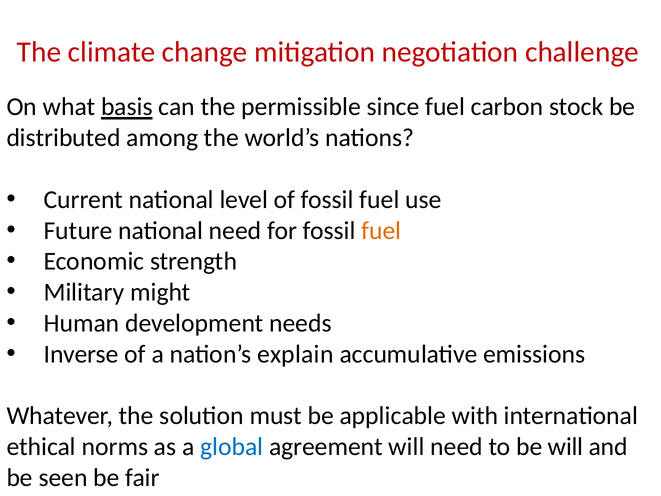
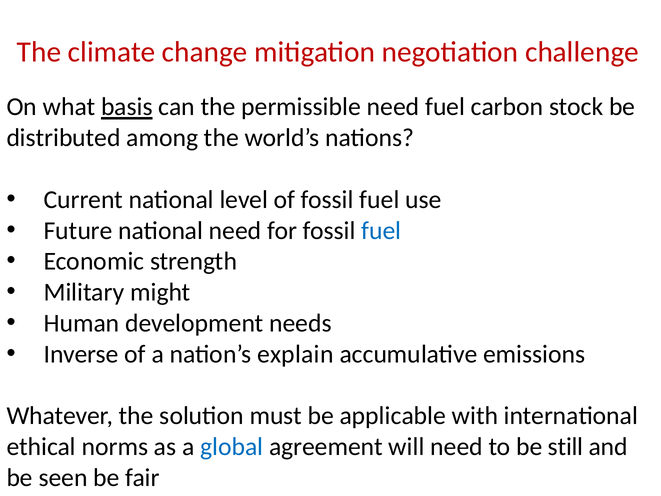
permissible since: since -> need (393, 107)
fuel colour: orange -> blue (381, 230)
be will: will -> still (566, 446)
